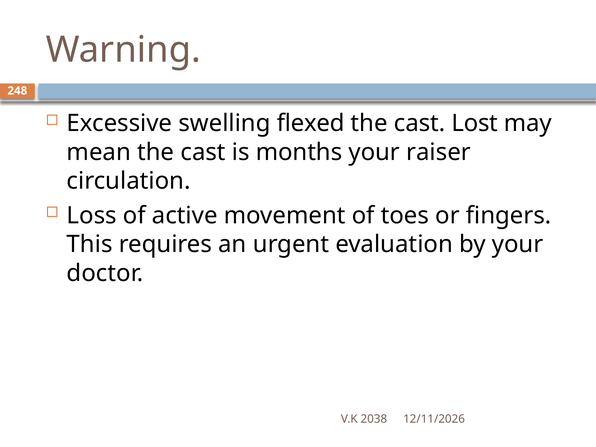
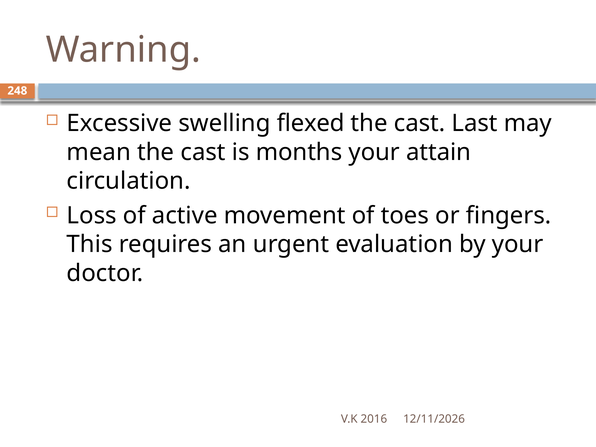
Lost: Lost -> Last (475, 123)
raiser: raiser -> attain (439, 152)
2038: 2038 -> 2016 (374, 419)
